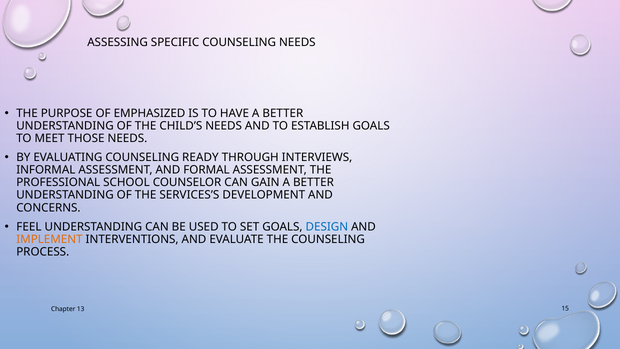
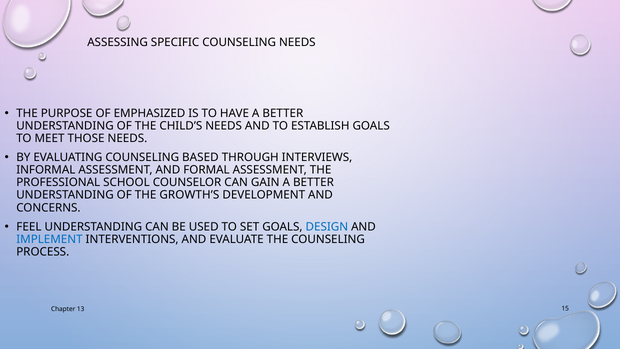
READY: READY -> BASED (200, 157)
SERVICES’S: SERVICES’S -> GROWTH’S (189, 195)
IMPLEMENT colour: orange -> blue (49, 239)
